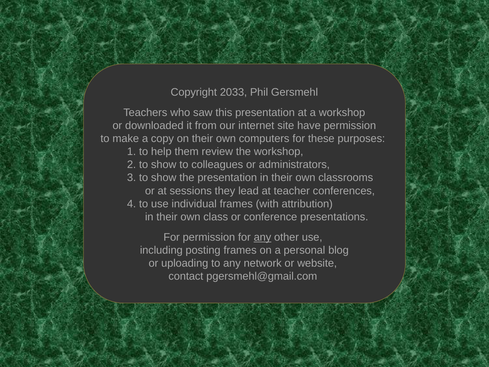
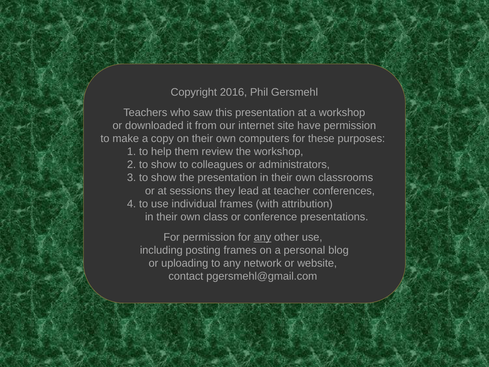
2033: 2033 -> 2016 (234, 92)
